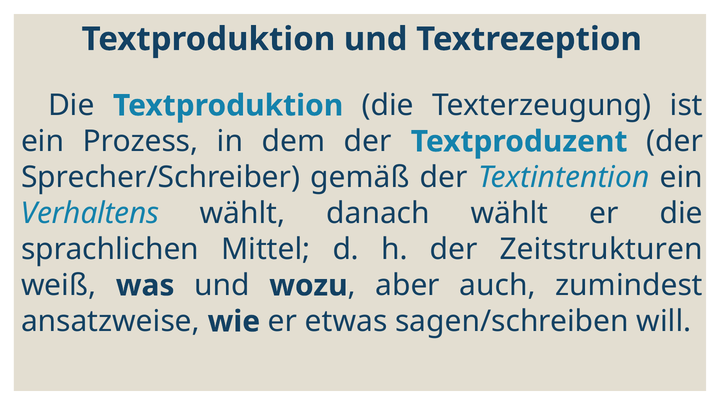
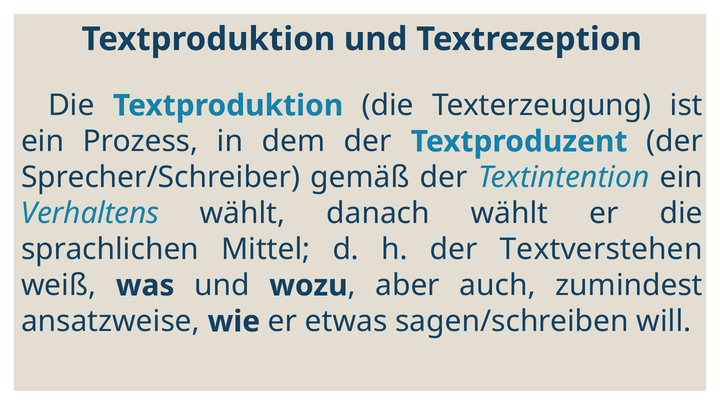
Zeitstrukturen: Zeitstrukturen -> Textverstehen (601, 250)
